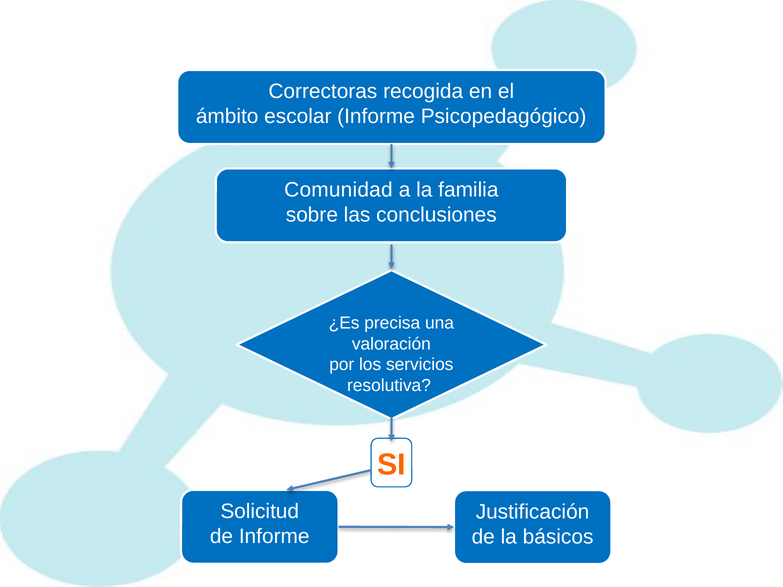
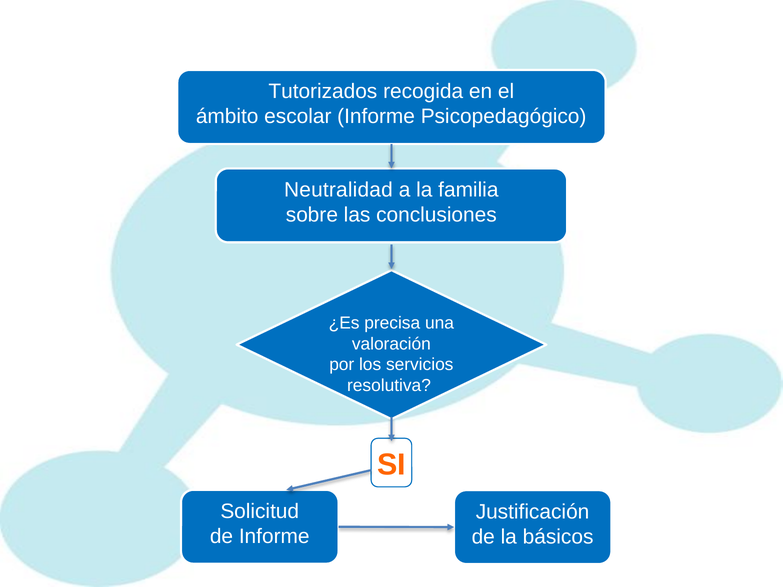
Correctoras: Correctoras -> Tutorizados (323, 91)
Comunidad: Comunidad -> Neutralidad (338, 190)
